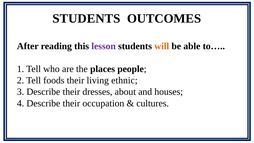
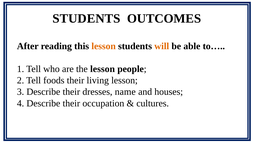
lesson colour: purple -> orange (104, 46)
the places: places -> lesson (103, 69)
living ethnic: ethnic -> lesson (124, 80)
about: about -> name (125, 92)
